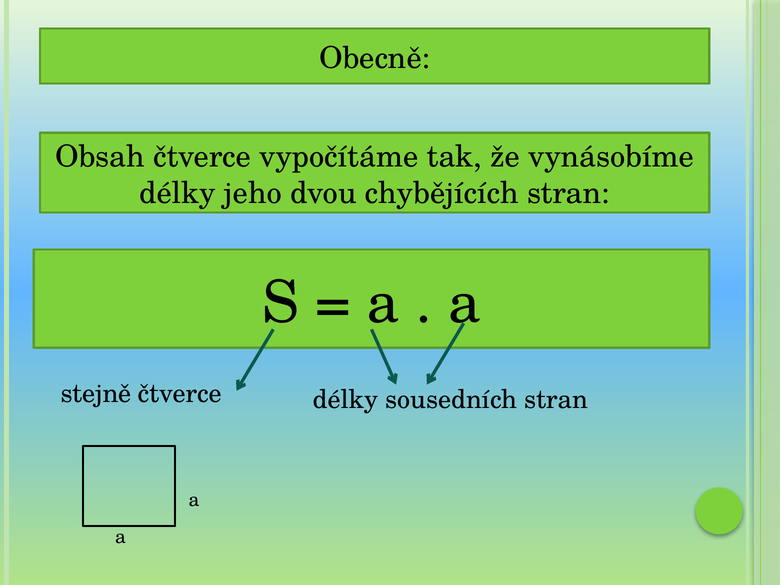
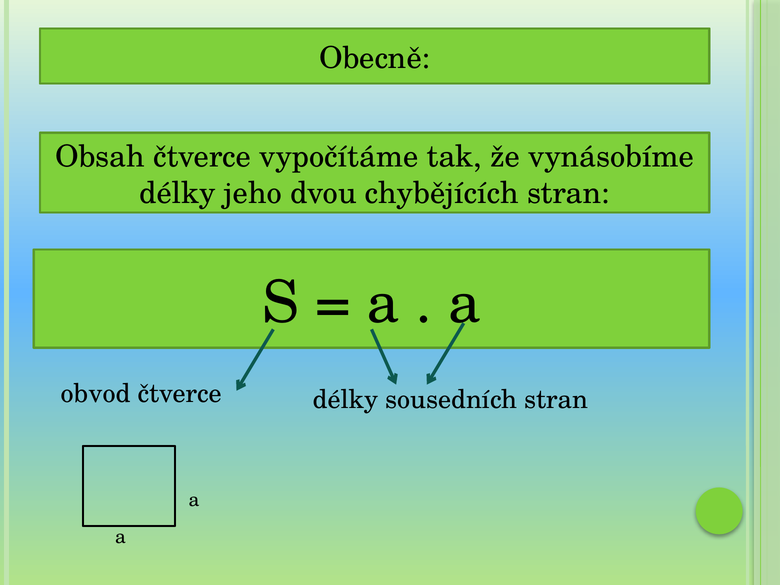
stejně: stejně -> obvod (96, 394)
